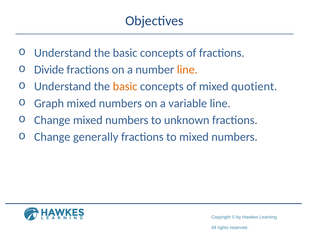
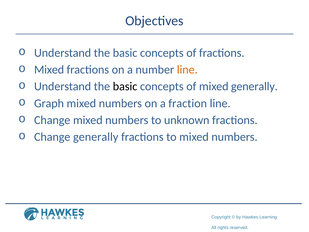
Divide: Divide -> Mixed (49, 70)
basic colour: orange -> black (125, 86)
mixed quotient: quotient -> generally (254, 86)
variable: variable -> fraction (188, 103)
